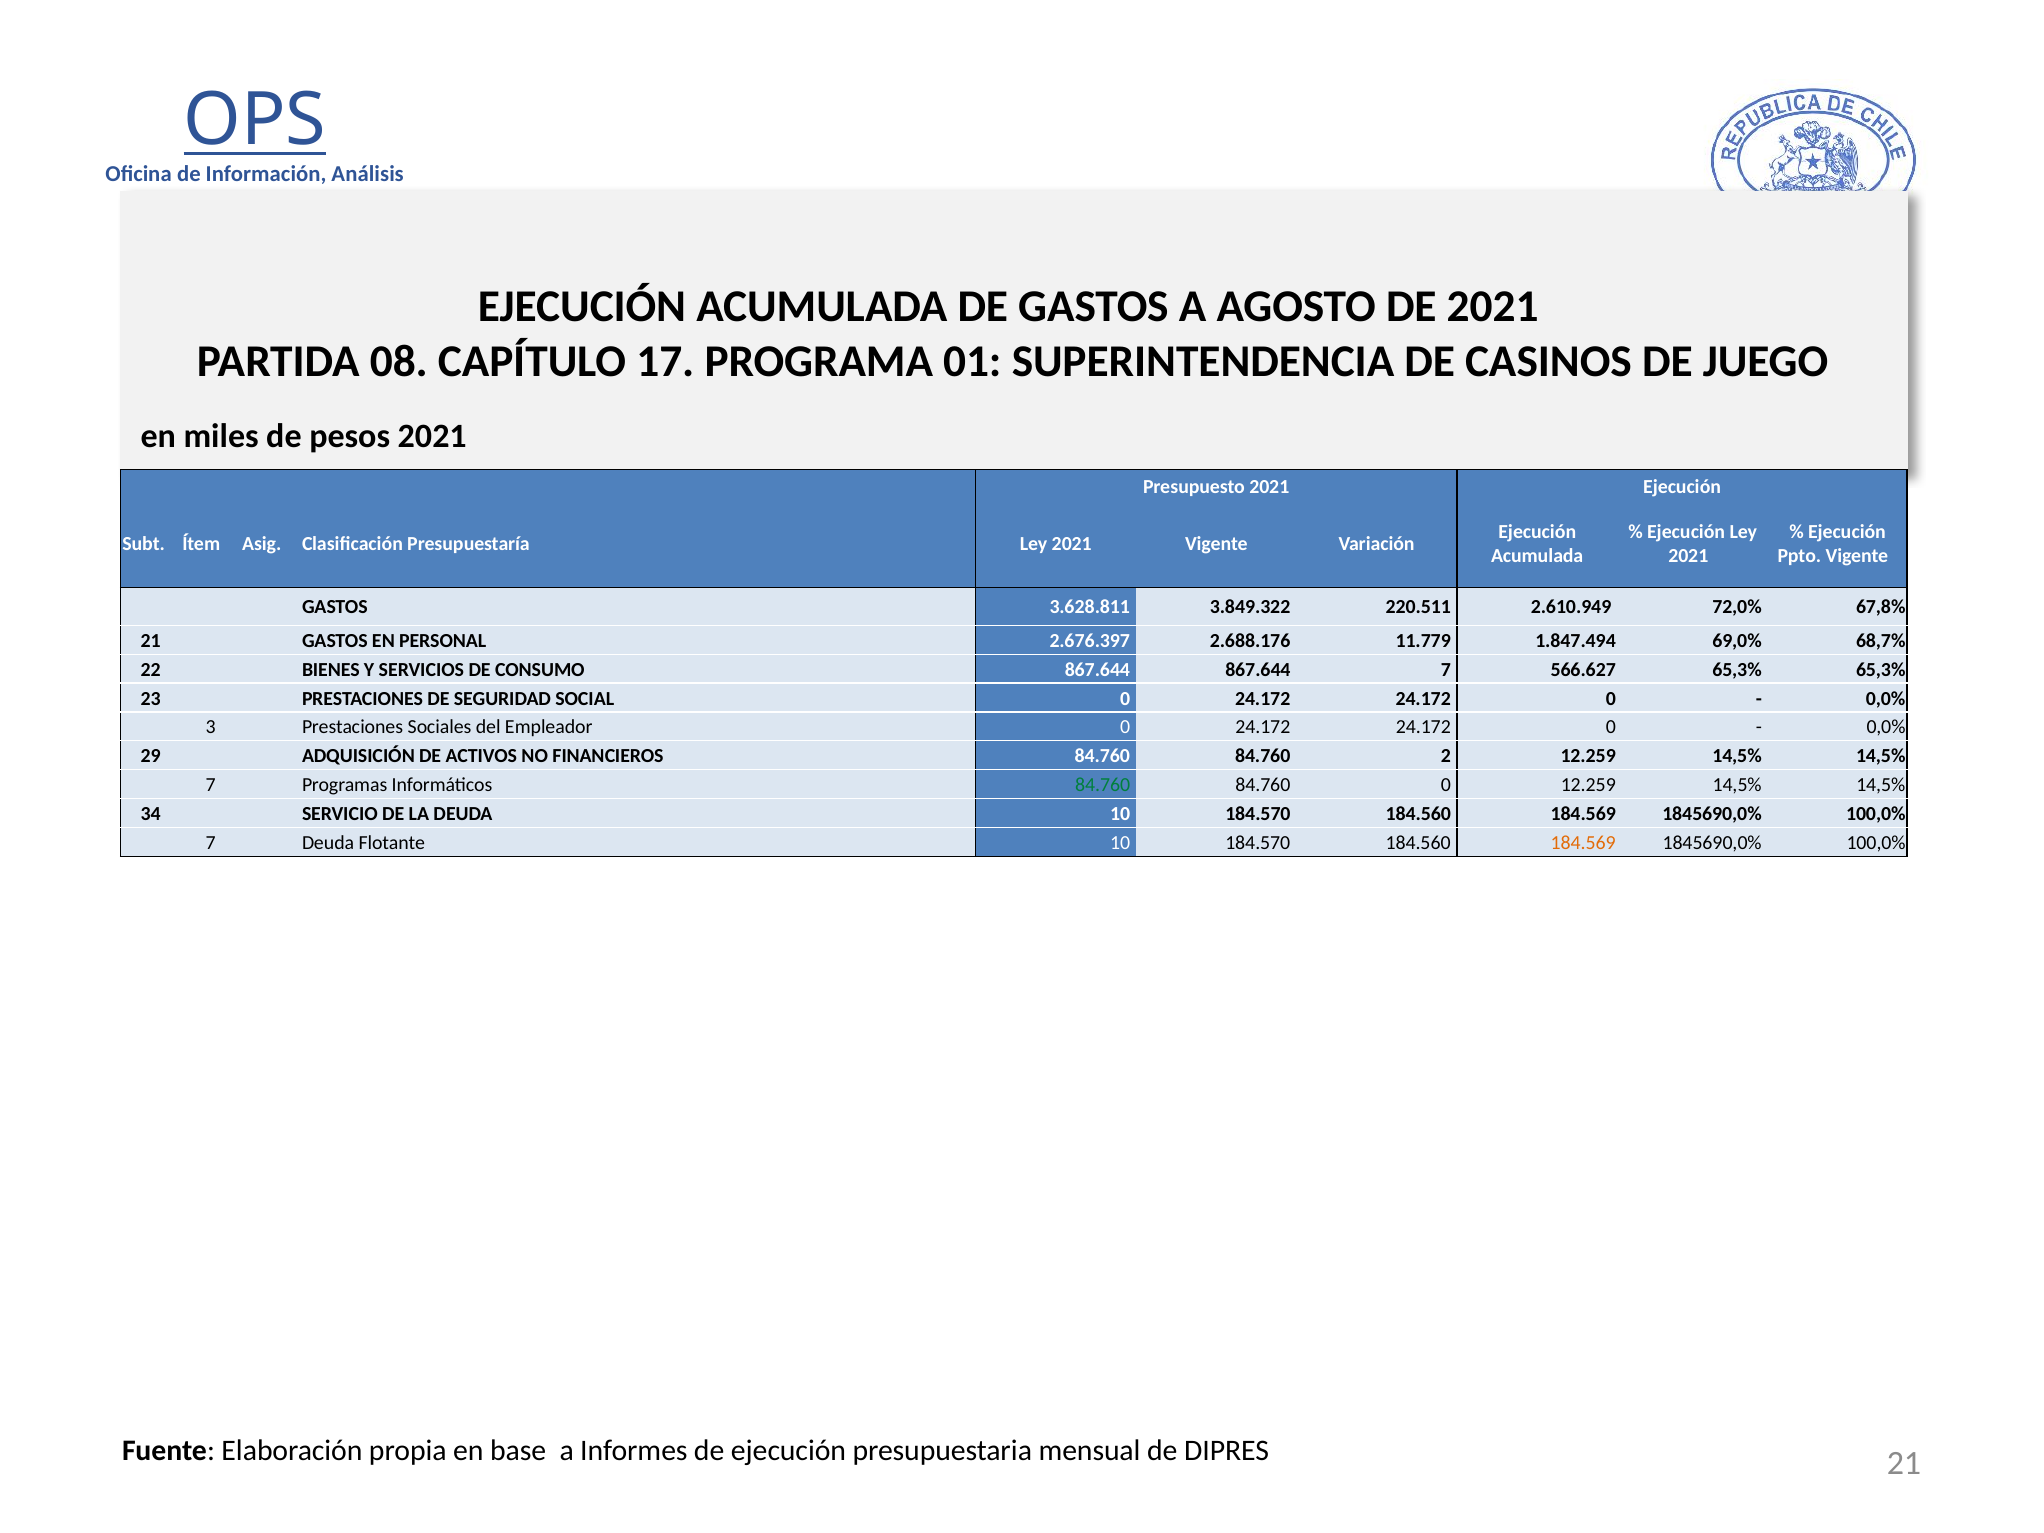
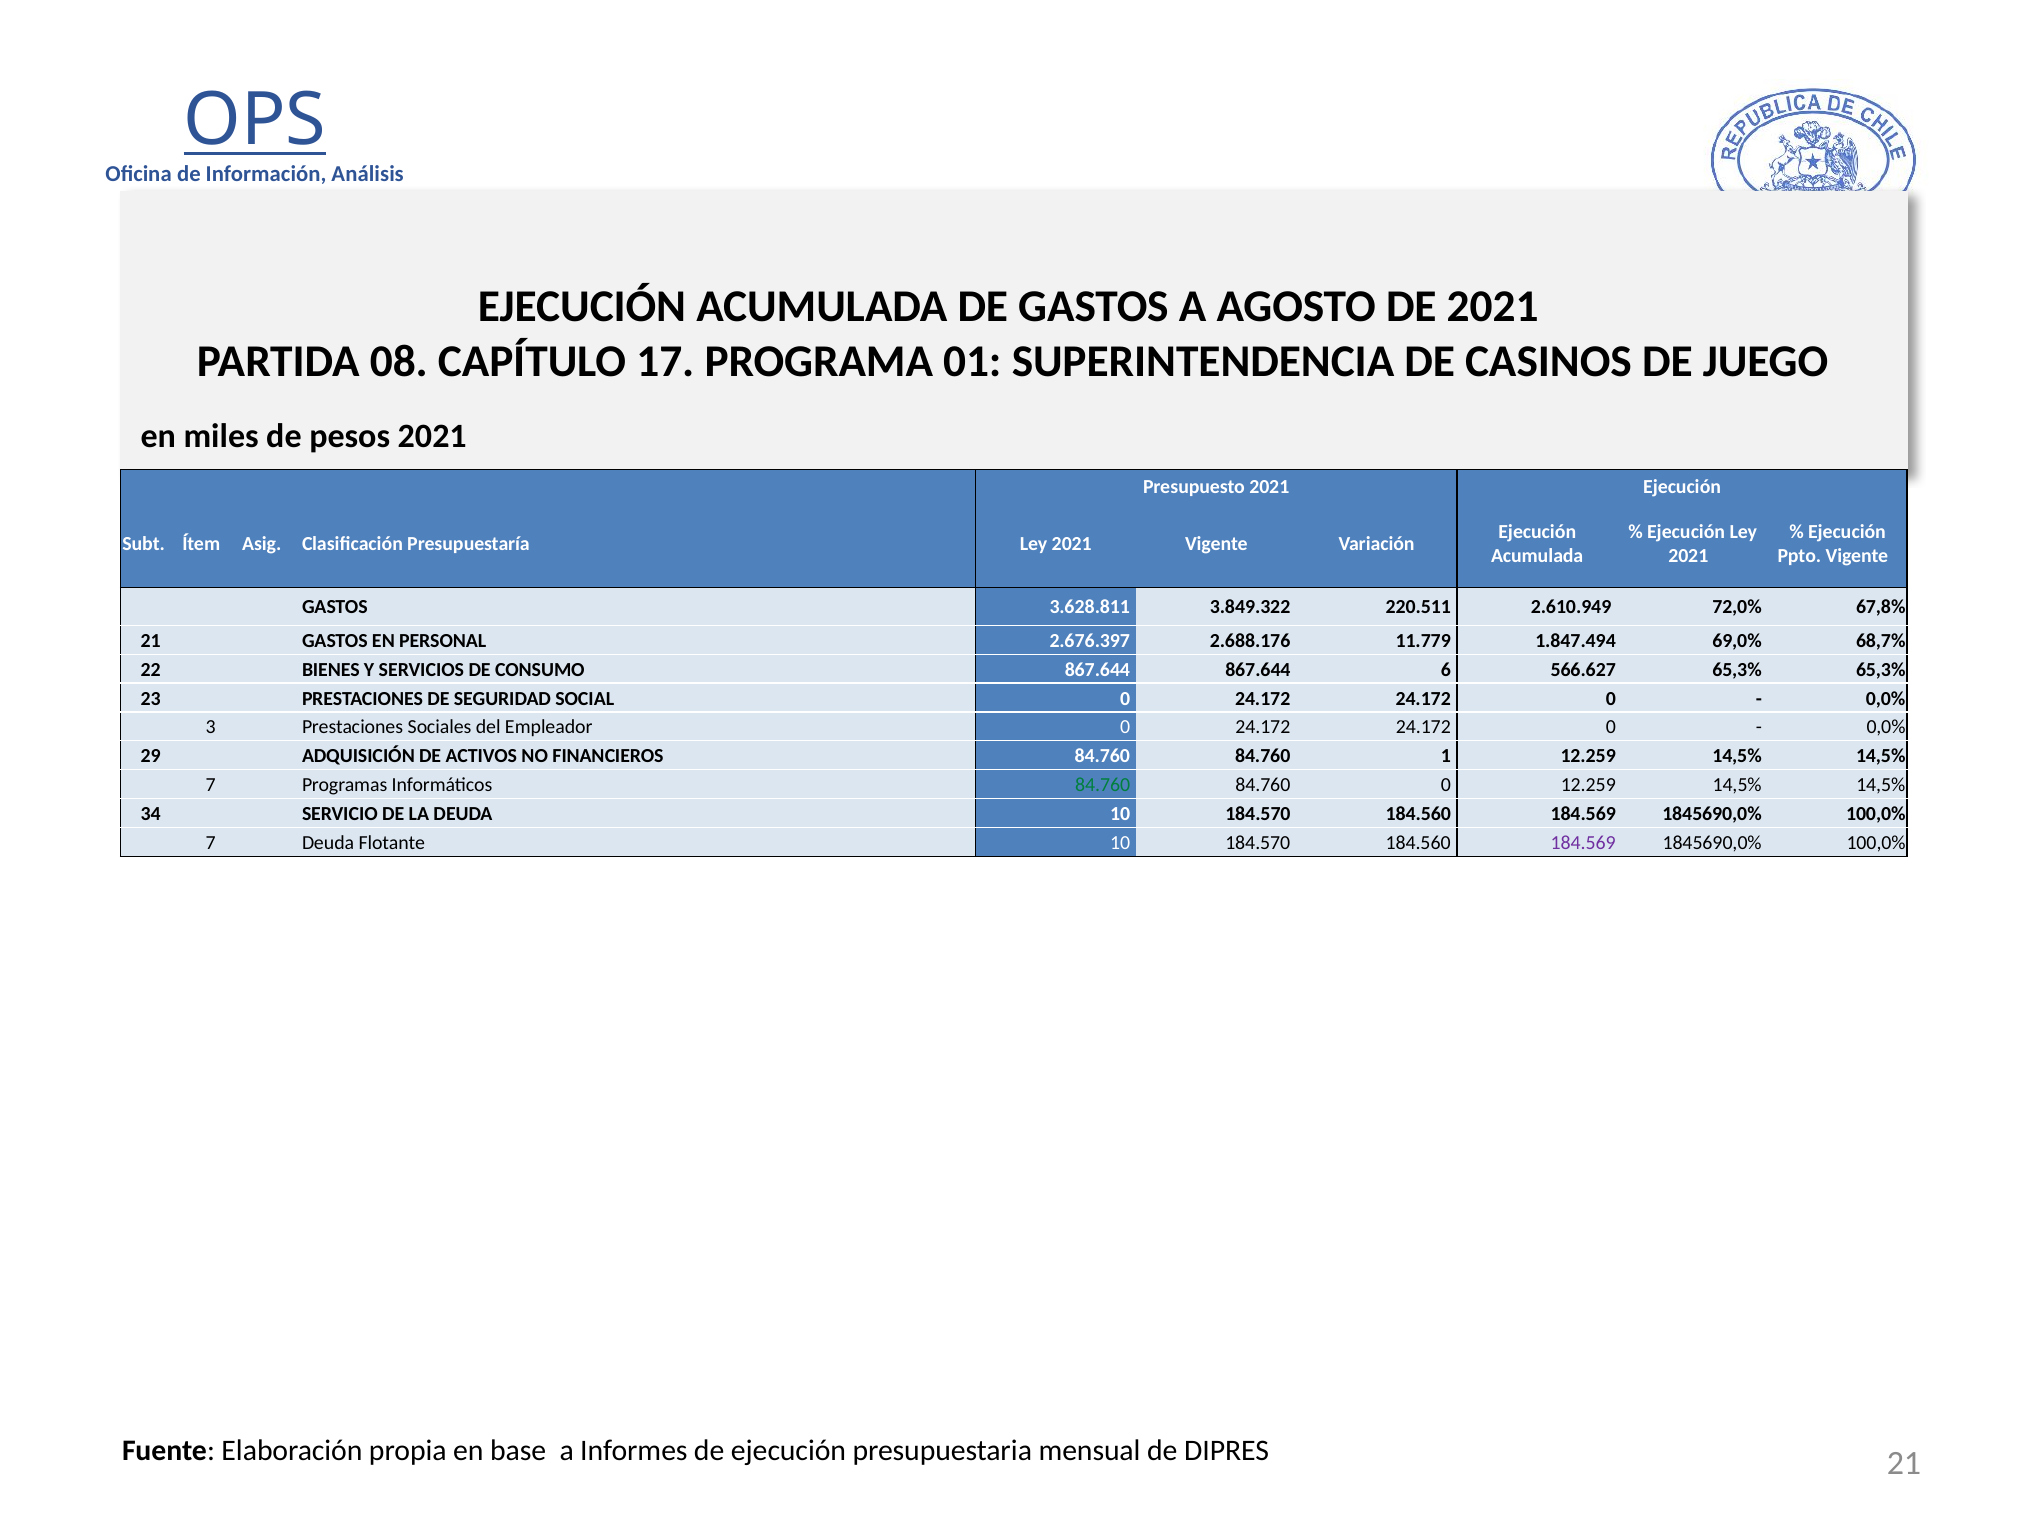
867.644 7: 7 -> 6 (1446, 670)
2: 2 -> 1 (1446, 756)
184.569 colour: orange -> purple (1583, 843)
